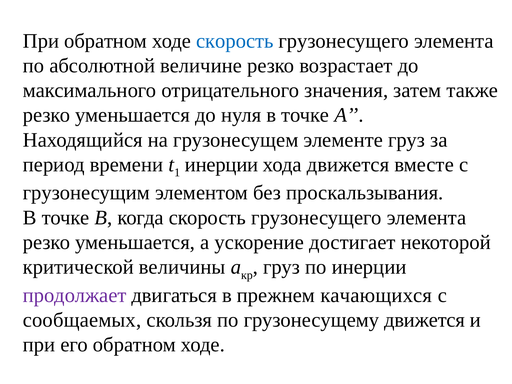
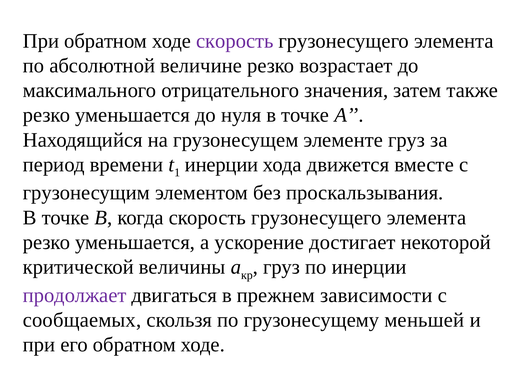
скорость colour: blue -> purple (235, 41)
качающихся: качающихся -> зависимости (376, 295)
грузонесущему движется: движется -> меньшей (424, 320)
